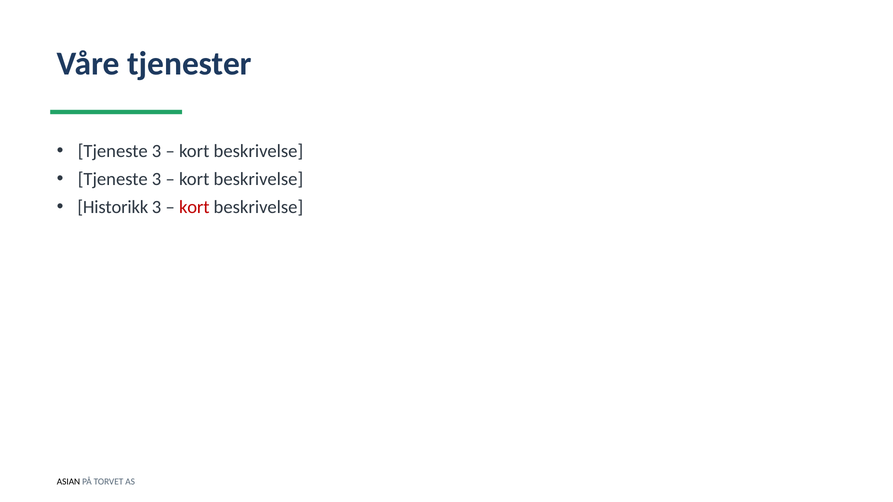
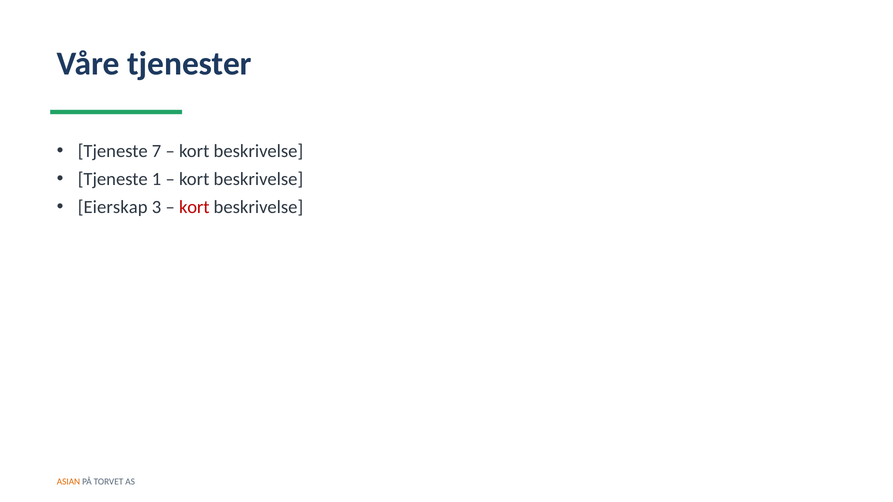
3: 3 -> 7 (157, 151)
3: 3 -> 1 (157, 179)
Historikk: Historikk -> Eierskap (113, 207)
ASIAN colour: black -> orange (68, 482)
